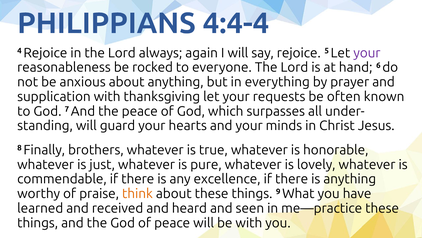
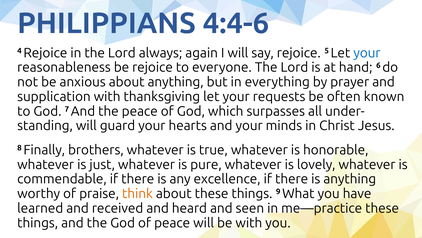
4:4-4: 4:4-4 -> 4:4-6 (236, 23)
your colour: purple -> blue (367, 53)
be rocked: rocked -> rejoice (153, 67)
